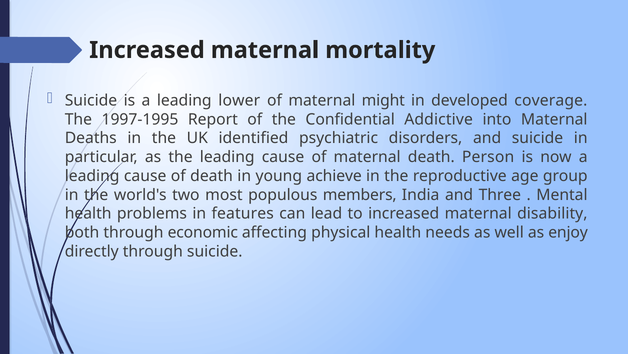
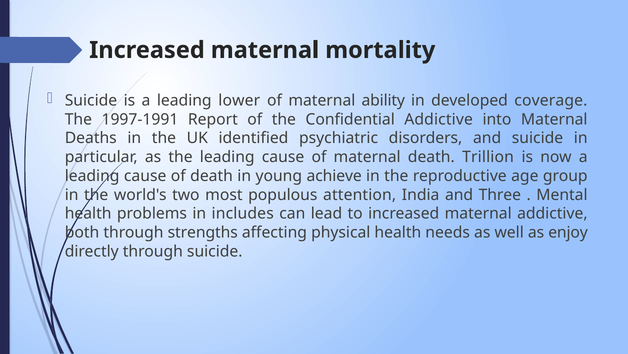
might: might -> ability (383, 100)
1997-1995: 1997-1995 -> 1997-1991 (140, 119)
Person: Person -> Trillion (488, 157)
members: members -> attention (360, 194)
features: features -> includes (243, 213)
maternal disability: disability -> addictive (552, 213)
economic: economic -> strengths (203, 232)
